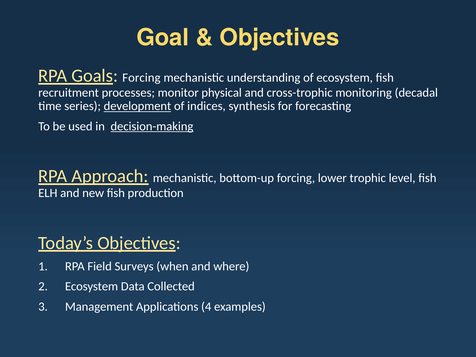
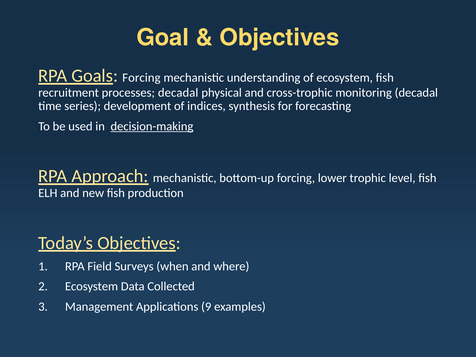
processes monitor: monitor -> decadal (178, 93)
development underline: present -> none (137, 106)
4: 4 -> 9 (206, 307)
